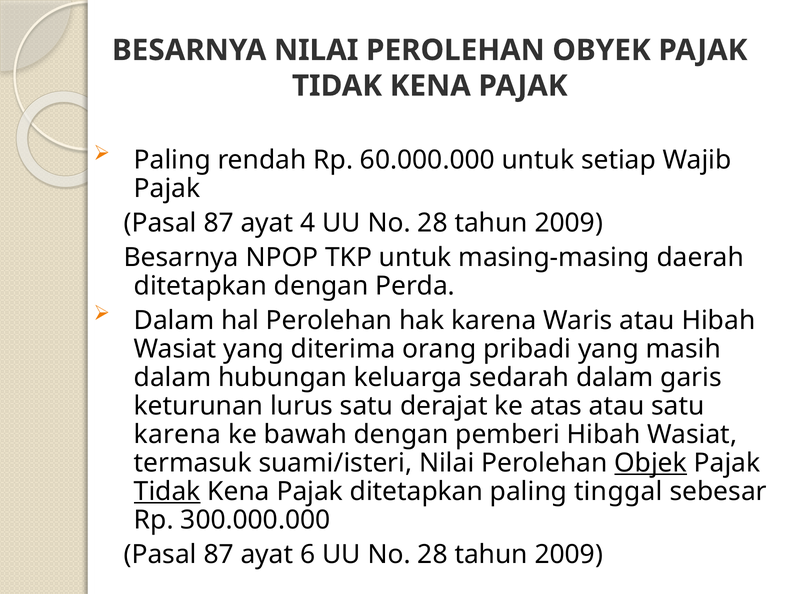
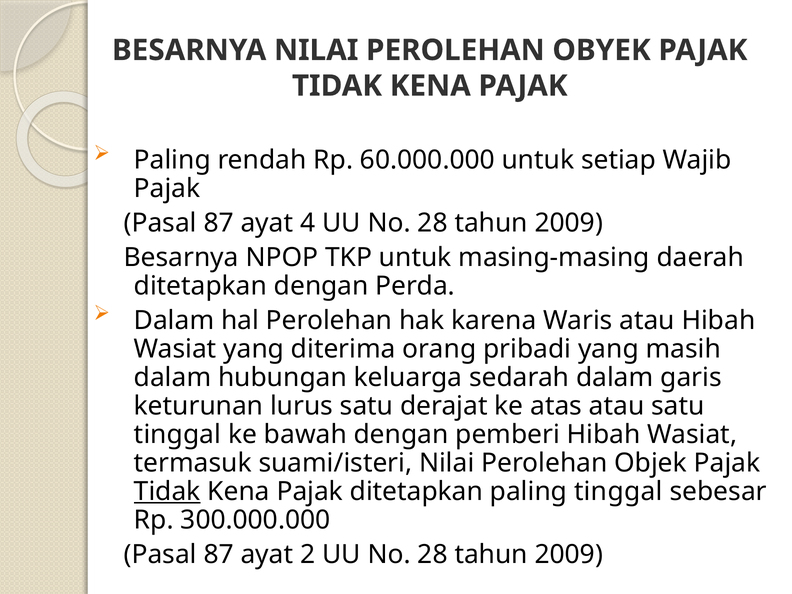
karena: karena -> tinggal (178, 434)
Objek underline: present -> none (651, 463)
6: 6 -> 2 (308, 554)
